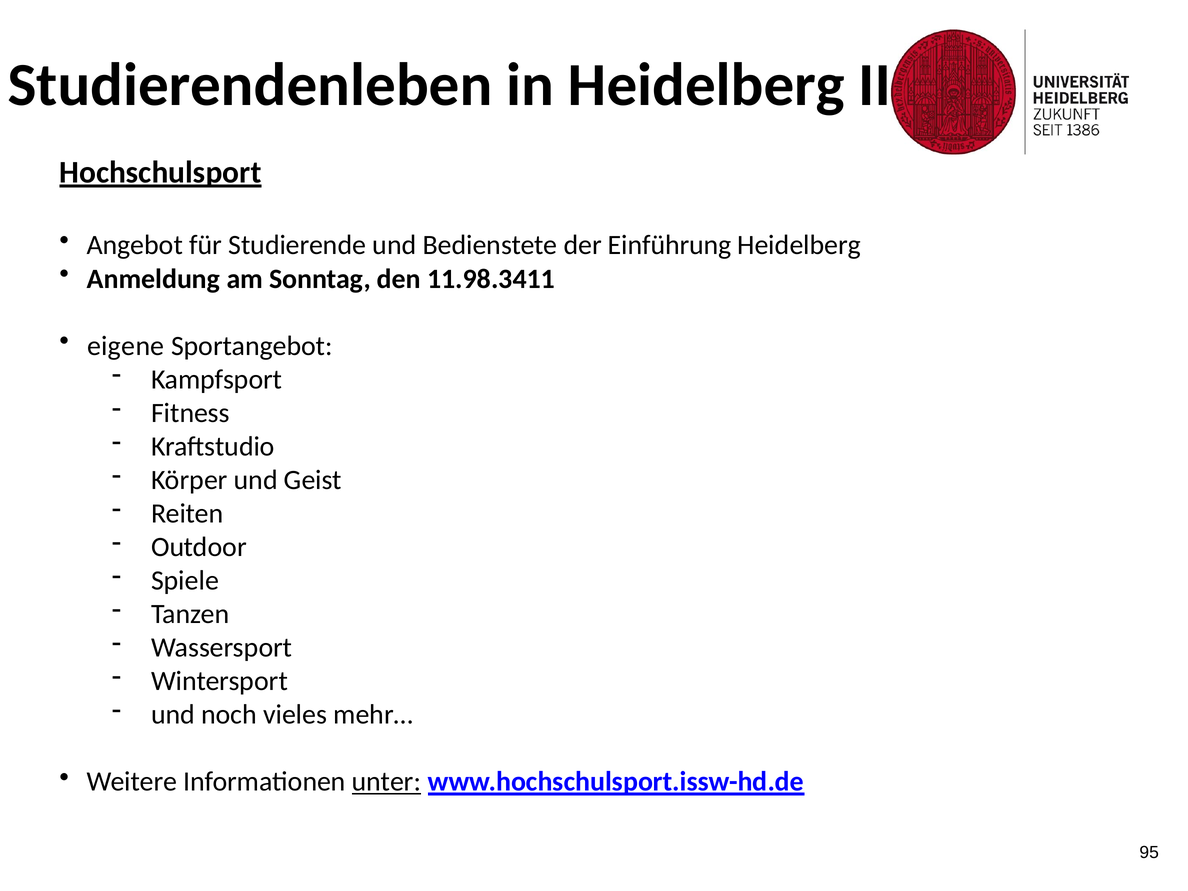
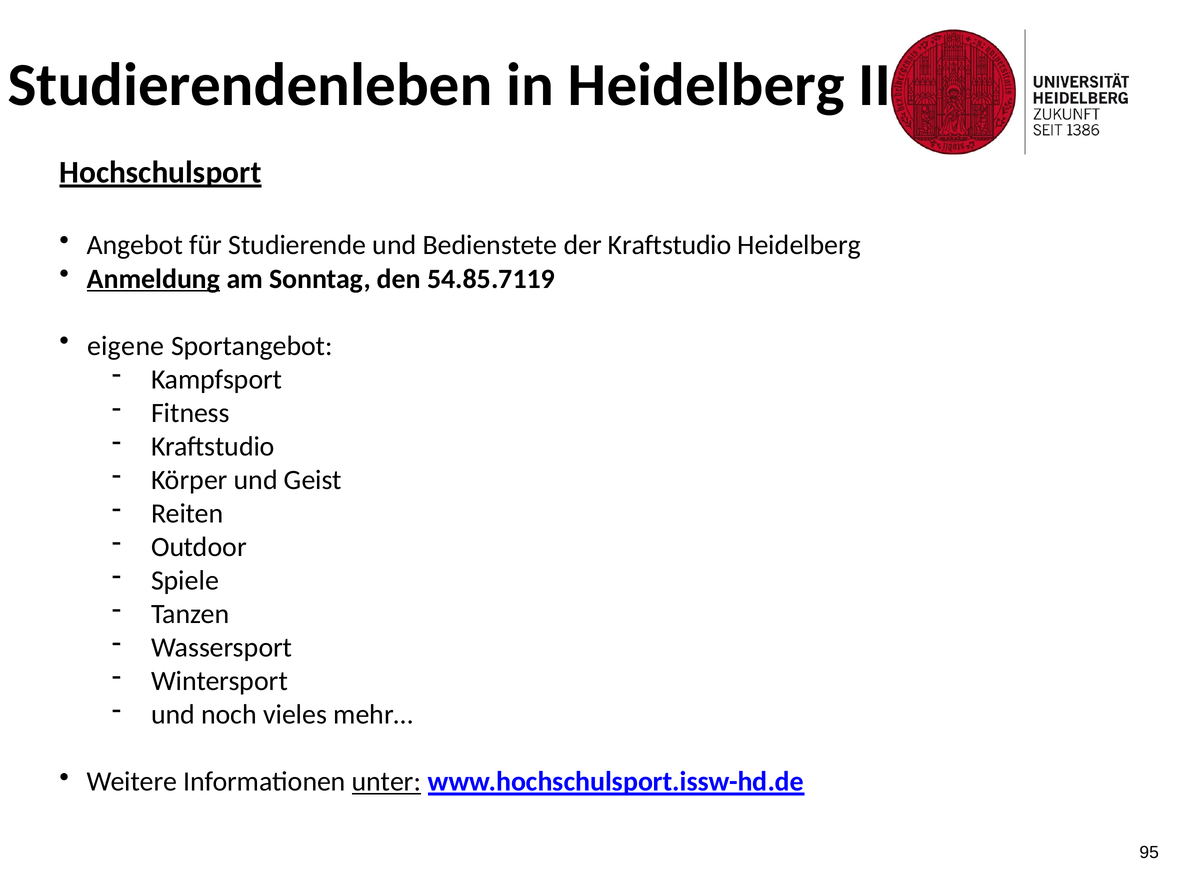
der Einführung: Einführung -> Kraftstudio (670, 245)
Anmeldung underline: none -> present (154, 279)
11.98.3411: 11.98.3411 -> 54.85.7119 (491, 279)
